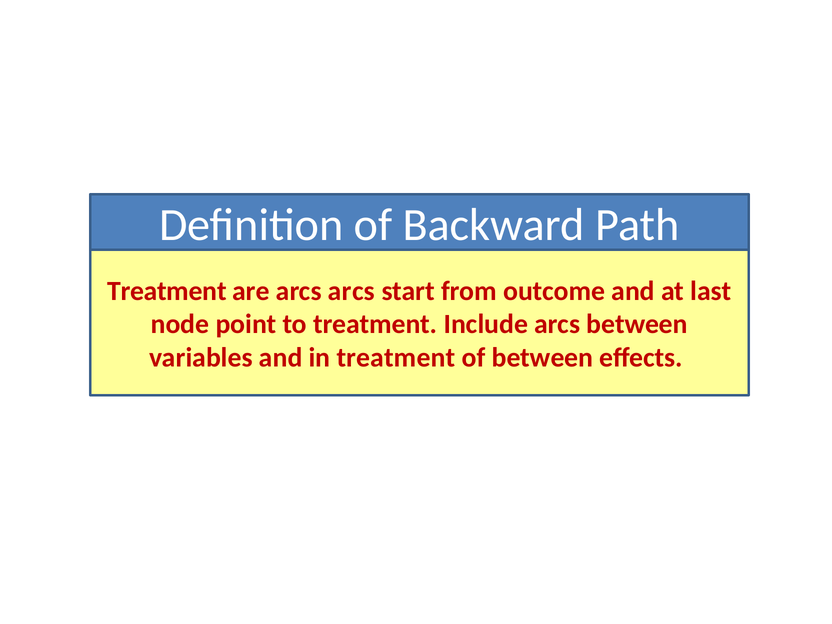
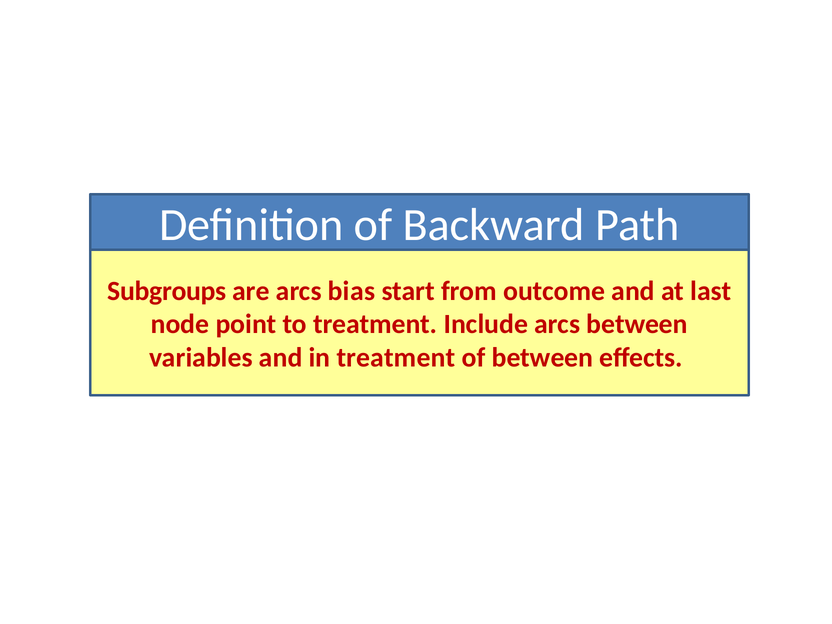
Treatment: Treatment -> Subgroups (167, 291)
arcs arcs: arcs -> bias (351, 291)
